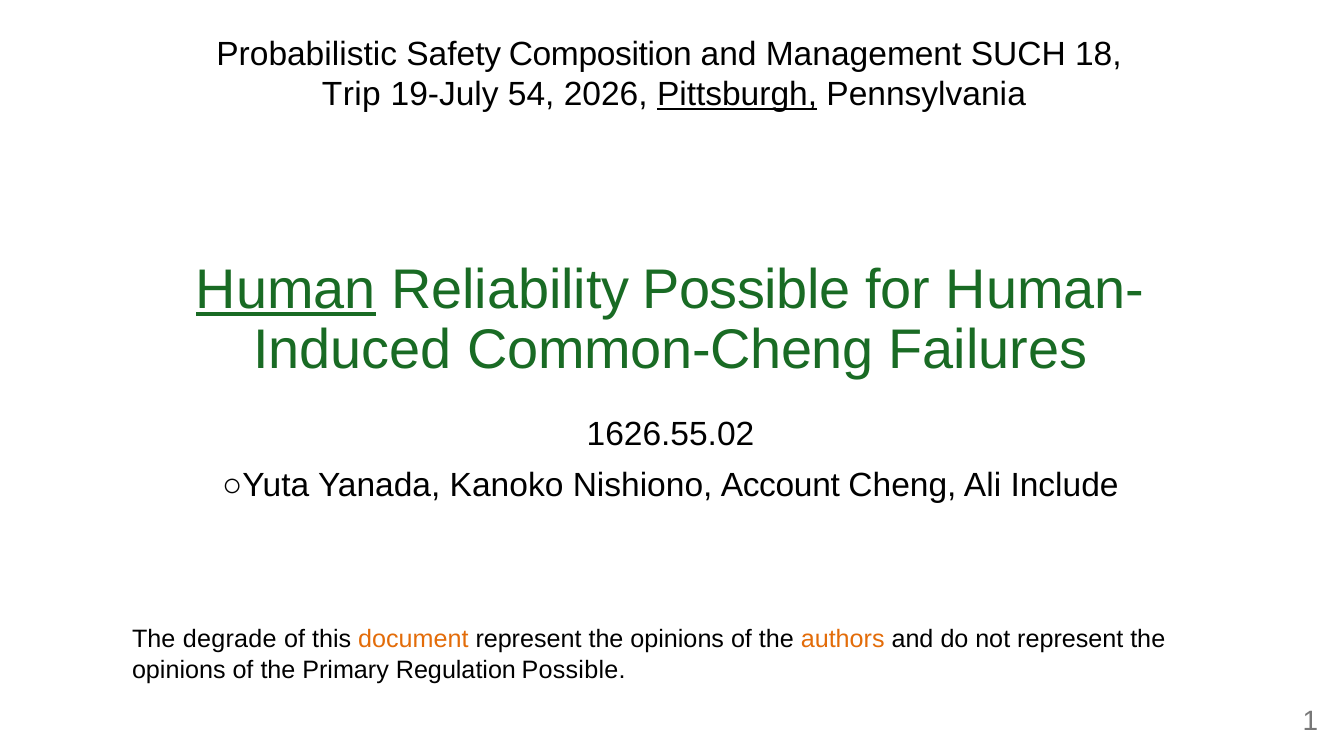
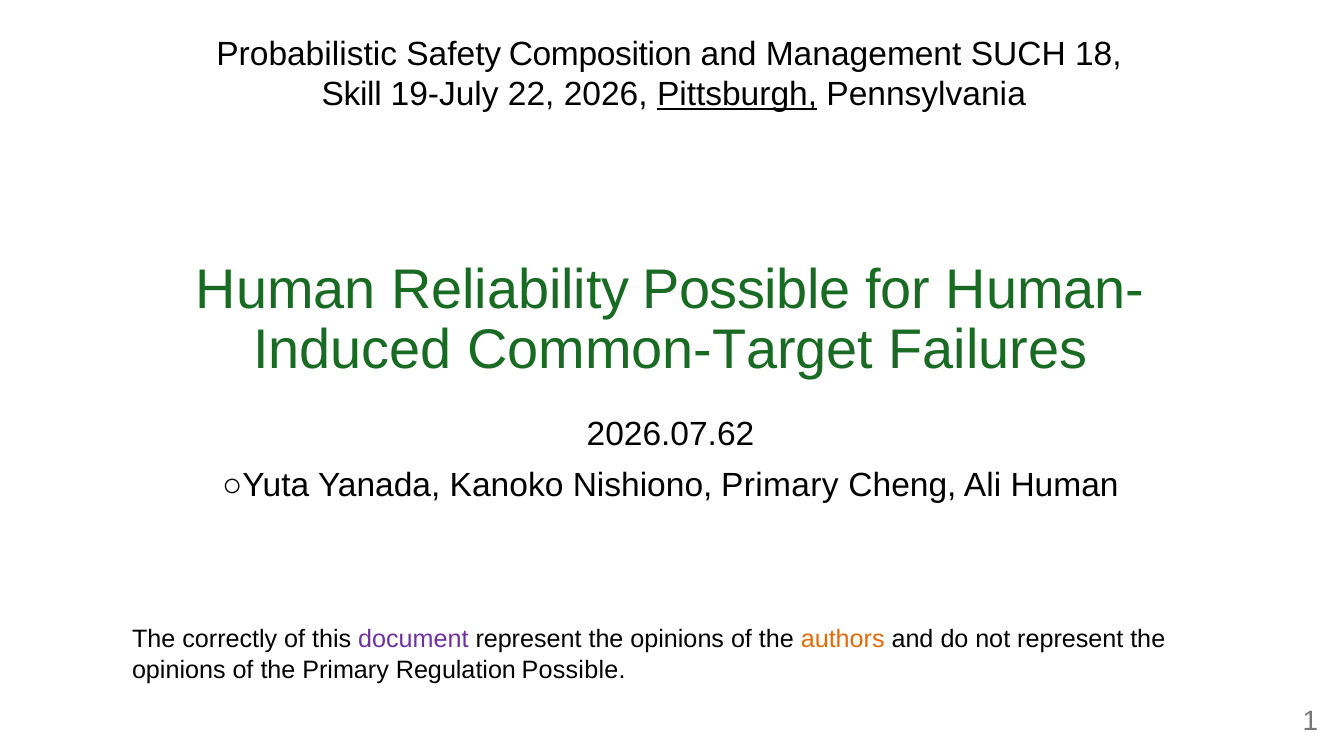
Trip: Trip -> Skill (352, 95)
54: 54 -> 22 (531, 95)
Human underline: present -> none (286, 290)
Common-Cheng: Common-Cheng -> Common-Target (670, 350)
1626.55.02: 1626.55.02 -> 2026.07.62 (670, 435)
Nishiono Account: Account -> Primary (780, 485)
Ali Include: Include -> Human (1065, 485)
degrade: degrade -> correctly (230, 640)
document colour: orange -> purple (413, 640)
